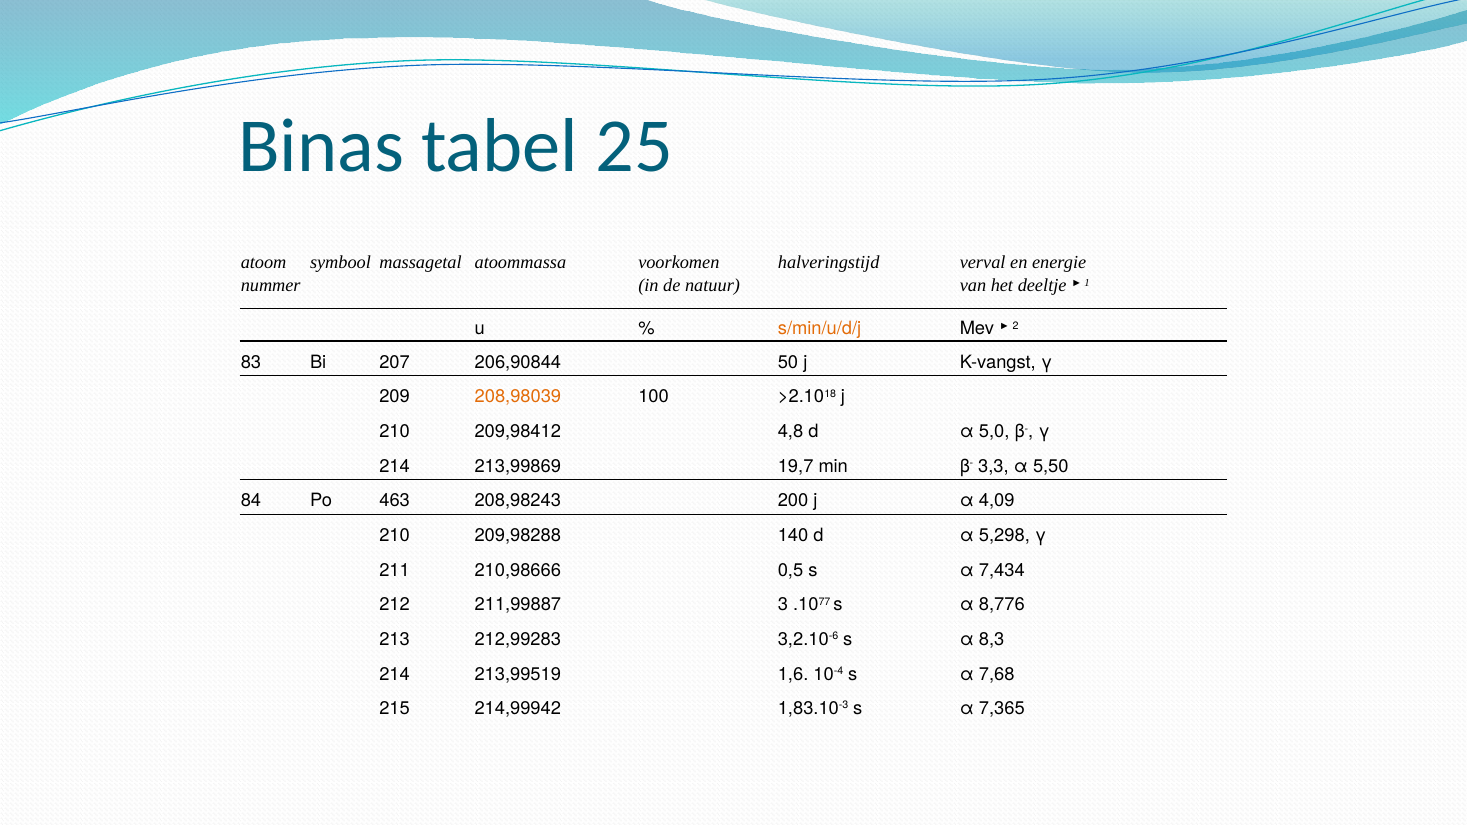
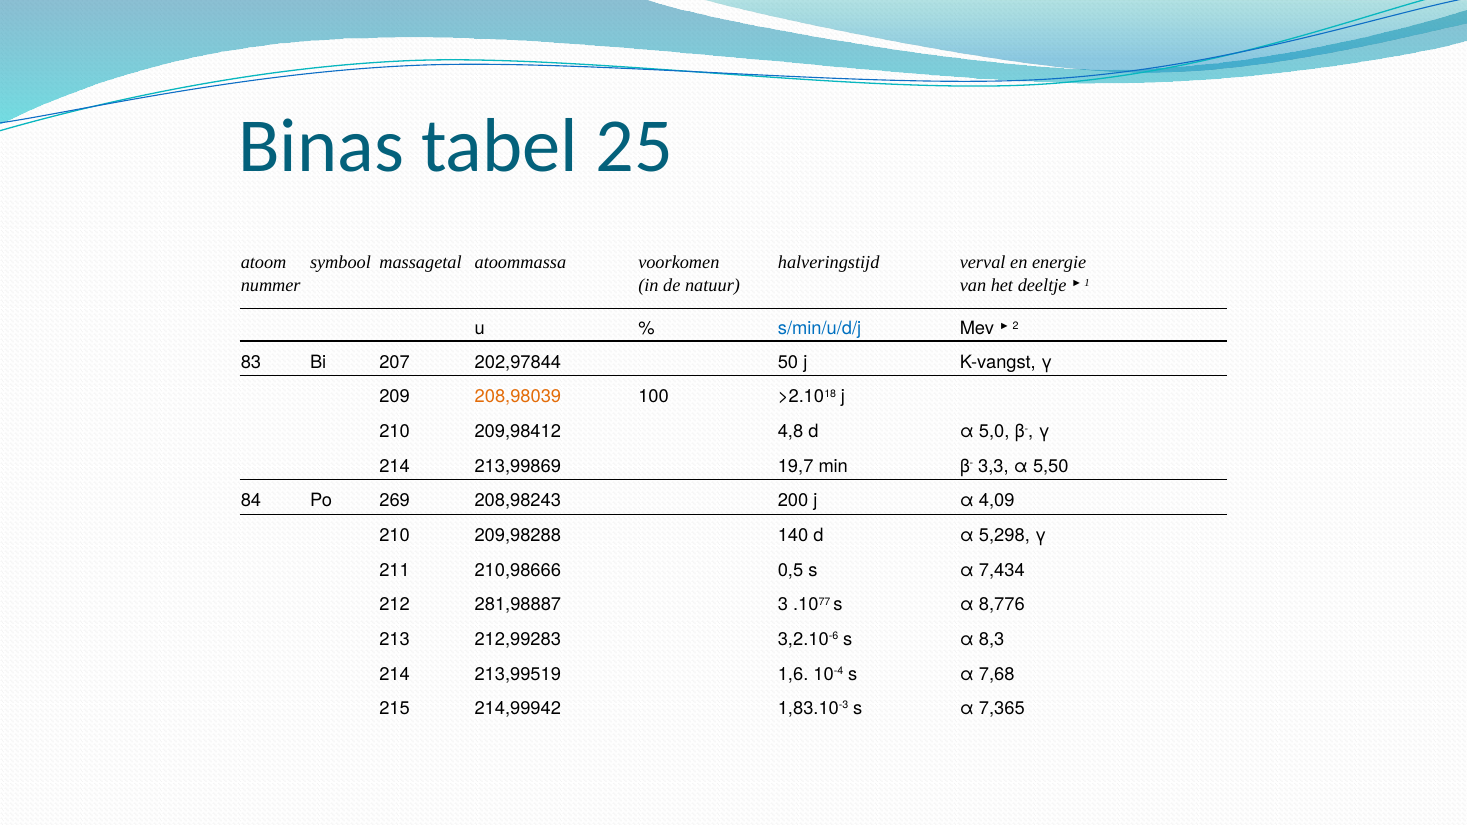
s/min/u/d/j colour: orange -> blue (820, 329)
206,90844: 206,90844 -> 202,97844 (518, 362)
463: 463 -> 269 (395, 501)
211,99887: 211,99887 -> 281,98887 (518, 605)
